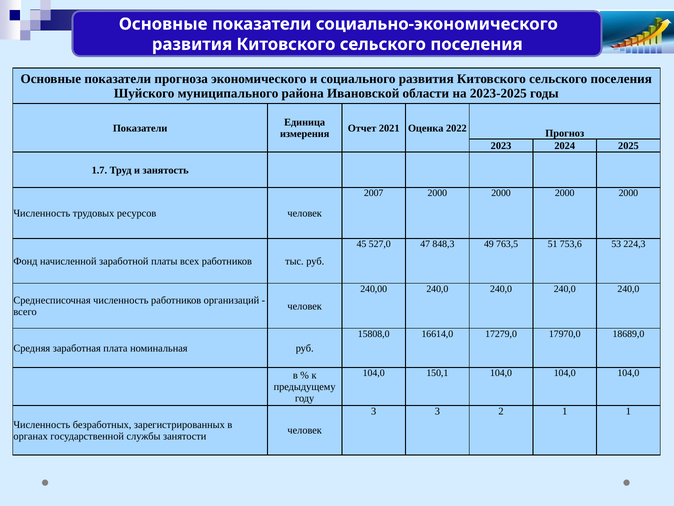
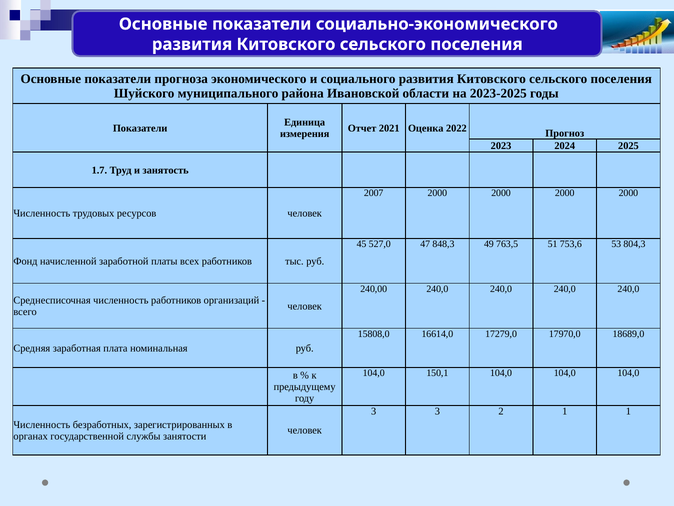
224,3: 224,3 -> 804,3 (635, 244)
